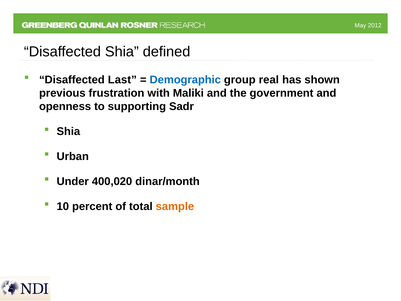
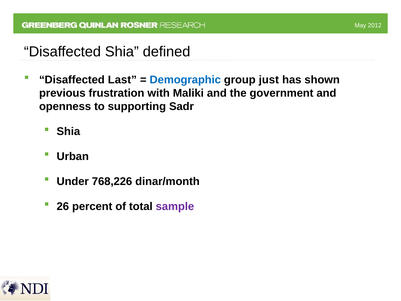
real: real -> just (269, 80)
400,020: 400,020 -> 768,226 (112, 181)
10: 10 -> 26 (63, 206)
sample colour: orange -> purple (175, 206)
